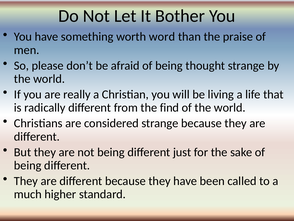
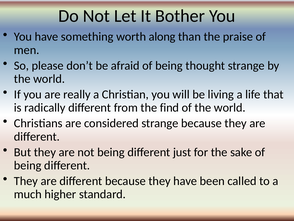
word: word -> along (162, 37)
